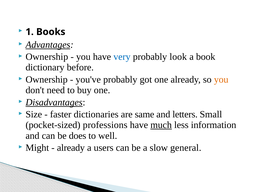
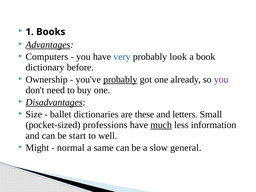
Ownership: Ownership -> Computers (47, 57)
probably underline: none -> present (120, 79)
you colour: orange -> purple (221, 79)
faster: faster -> ballet (61, 114)
same: same -> these (145, 114)
does: does -> start (77, 136)
already: already -> normal (71, 148)
users: users -> same (104, 148)
